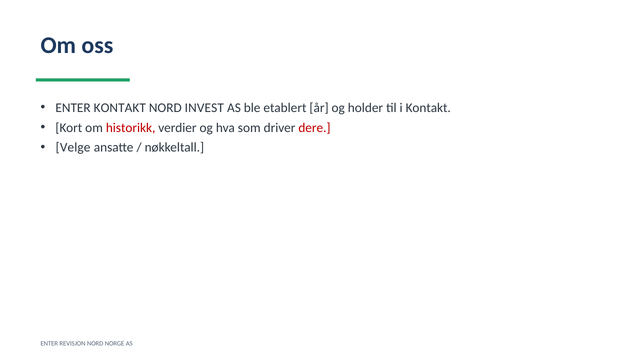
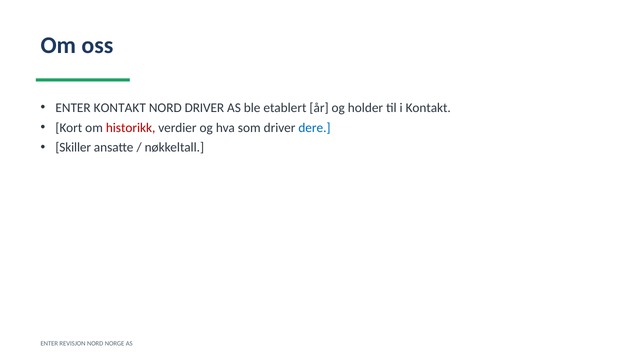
NORD INVEST: INVEST -> DRIVER (204, 108)
dere colour: red -> blue (314, 128)
Velge: Velge -> Skiller (73, 148)
